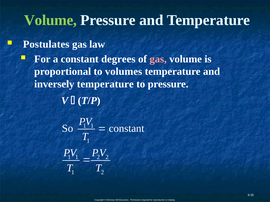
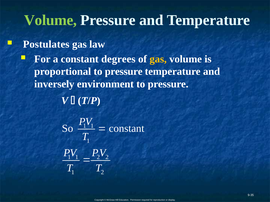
gas colour: pink -> yellow (158, 59)
proportional to volumes: volumes -> pressure (124, 72)
inversely temperature: temperature -> environment (105, 84)
